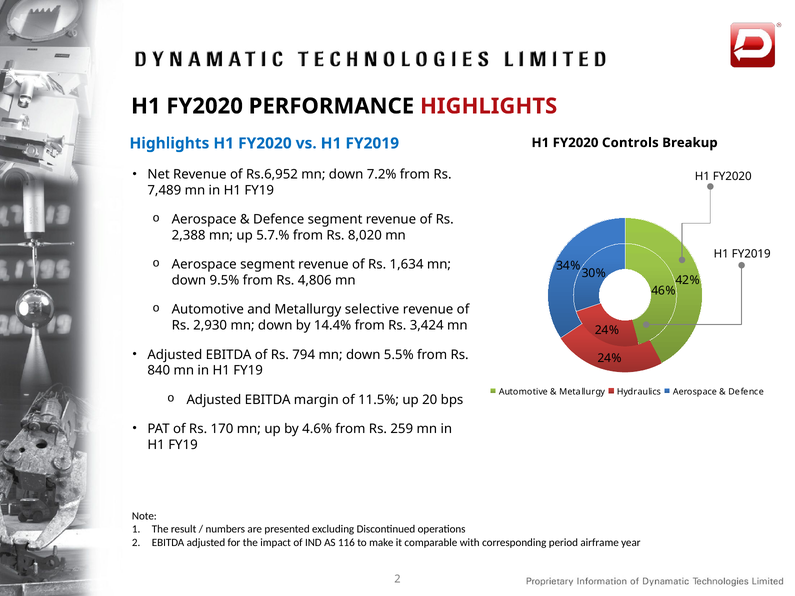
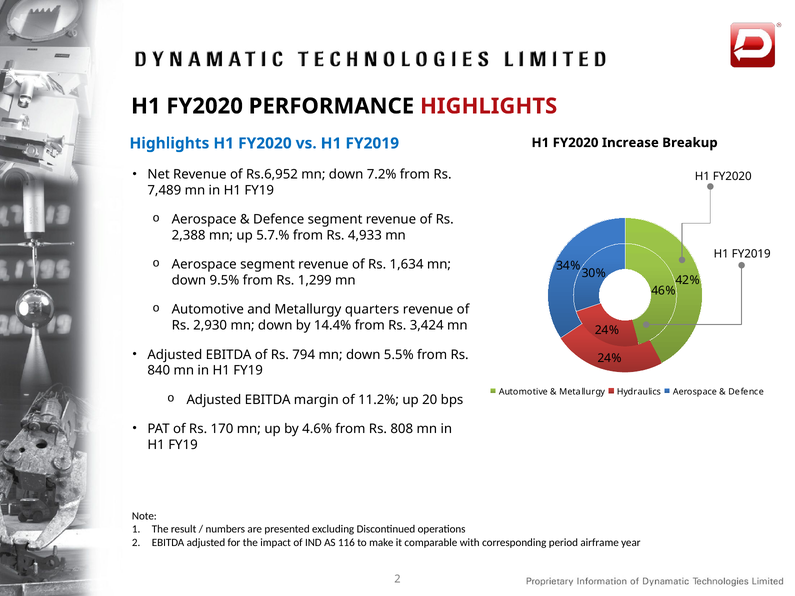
Controls: Controls -> Increase (630, 143)
8,020: 8,020 -> 4,933 (365, 235)
4,806: 4,806 -> 1,299 (315, 281)
selective: selective -> quarters (372, 310)
11.5%: 11.5% -> 11.2% (379, 400)
259: 259 -> 808 (402, 429)
